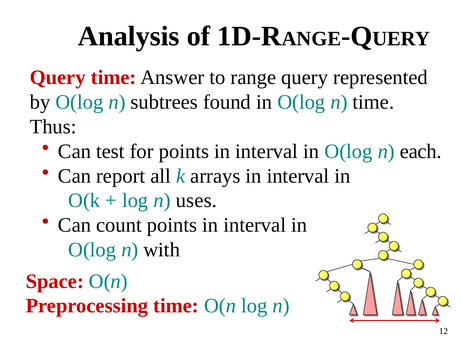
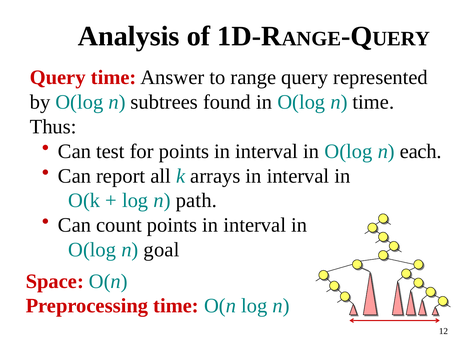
uses: uses -> path (196, 201)
with: with -> goal (162, 250)
